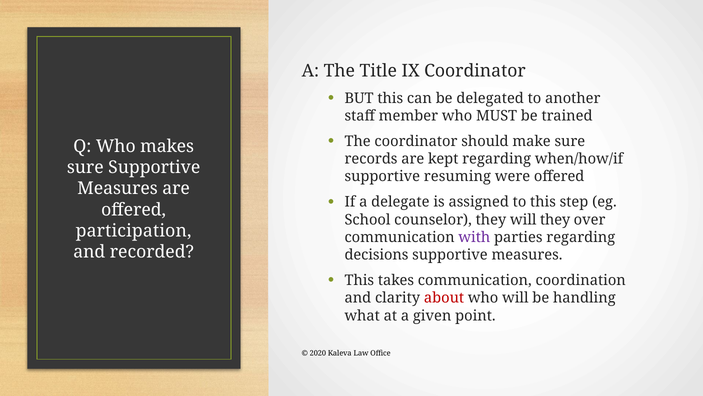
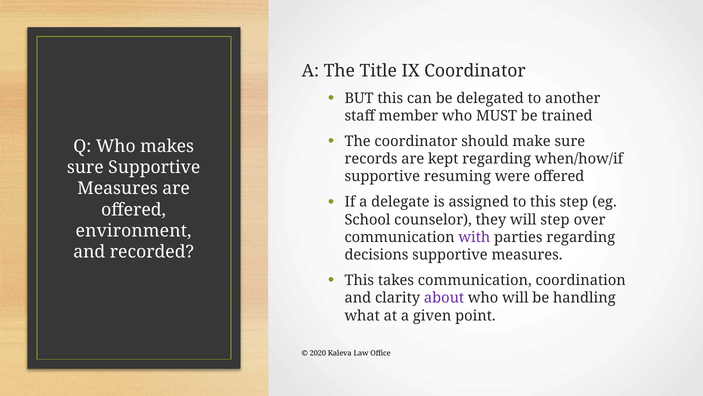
will they: they -> step (555, 219)
participation: participation -> environment (134, 231)
about colour: red -> purple (444, 298)
